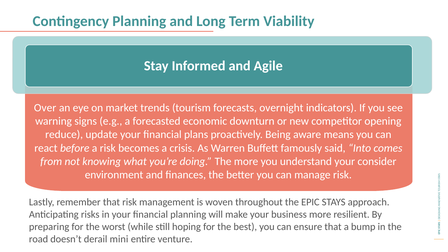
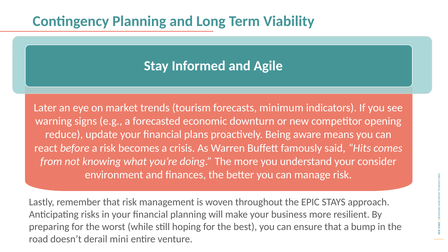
Over: Over -> Later (45, 108)
overnight: overnight -> minimum (281, 108)
Into: Into -> Hits (360, 148)
